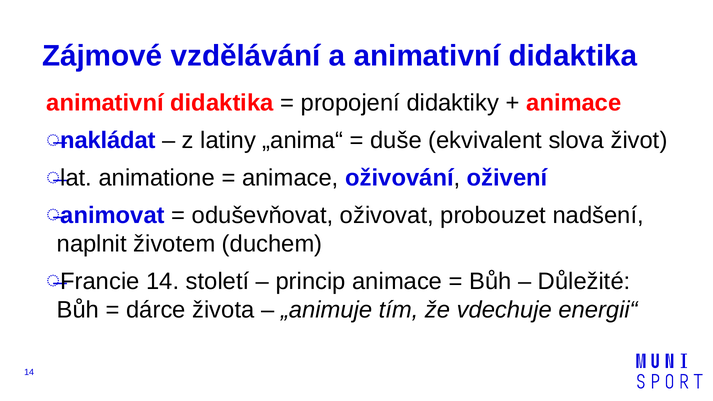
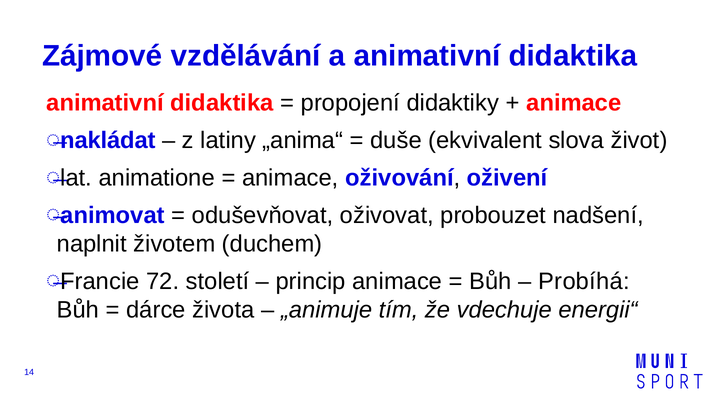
Francie 14: 14 -> 72 (163, 281)
Důležité: Důležité -> Probíhá (584, 281)
